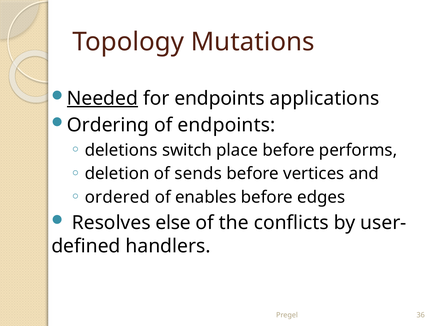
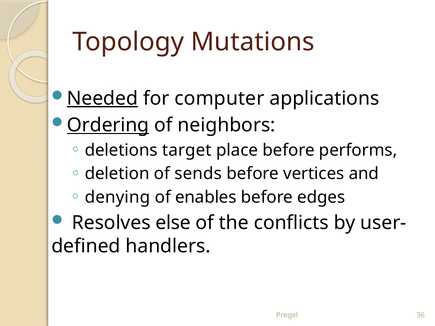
for endpoints: endpoints -> computer (219, 98)
Ordering underline: none -> present (108, 125)
of endpoints: endpoints -> neighbors (227, 125)
switch: switch -> target (187, 150)
ordered: ordered -> denying (117, 197)
